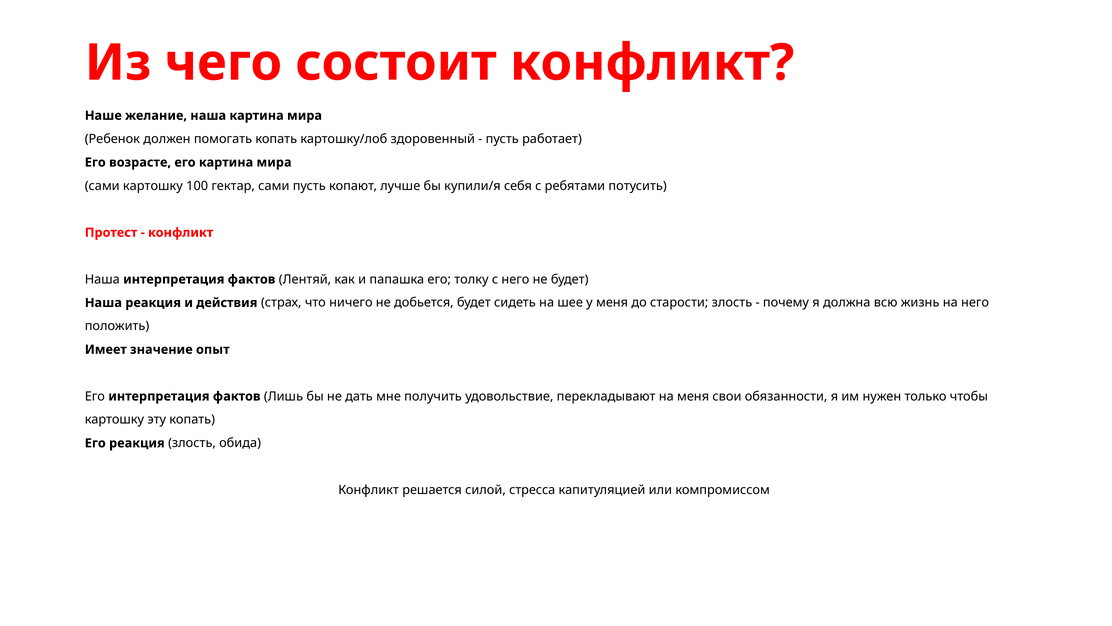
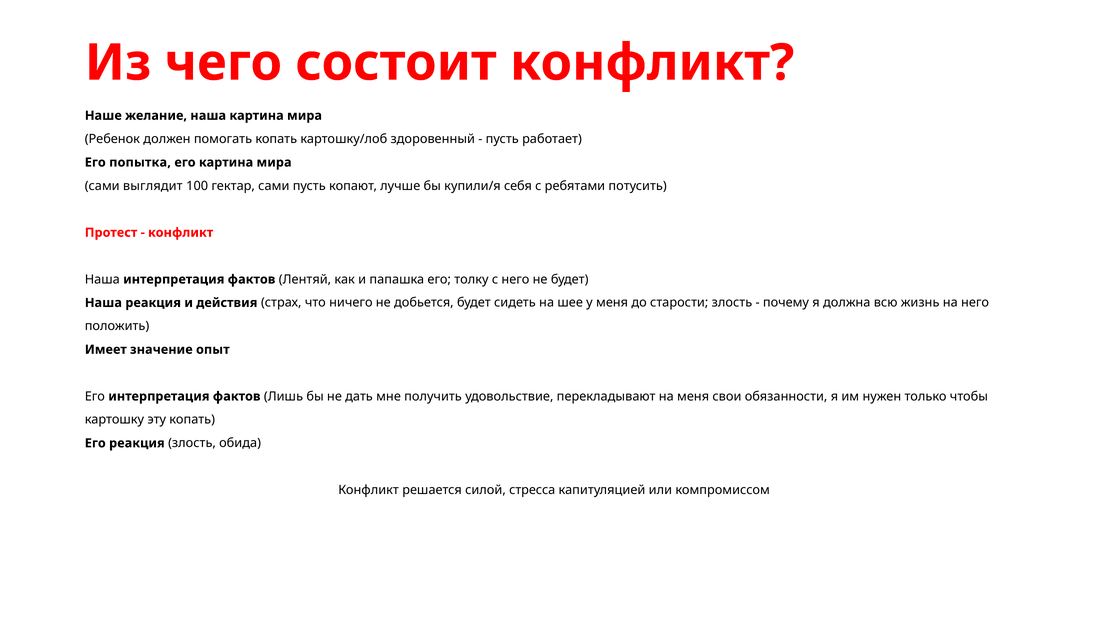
возрасте: возрасте -> попытка (140, 162)
сами картошку: картошку -> выглядит (153, 186)
